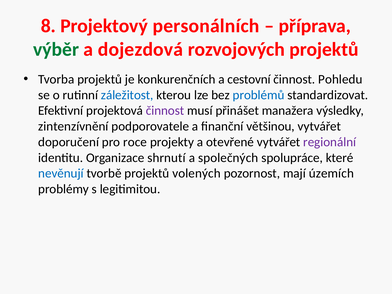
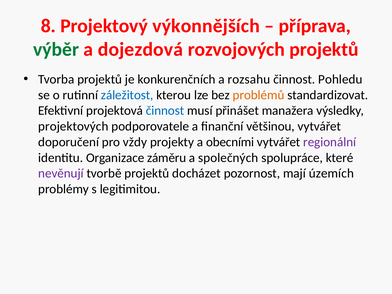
personálních: personálních -> výkonnějších (206, 26)
cestovní: cestovní -> rozsahu (249, 79)
problémů colour: blue -> orange (259, 95)
činnost colour: purple -> blue (165, 111)
zintenzívnění: zintenzívnění -> projektových (73, 126)
roce: roce -> vždy (135, 142)
otevřené: otevřené -> obecními (230, 142)
shrnutí: shrnutí -> záměru (167, 158)
nevěnují colour: blue -> purple (61, 173)
volených: volených -> docházet (197, 173)
